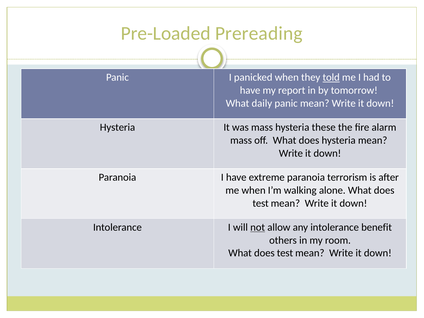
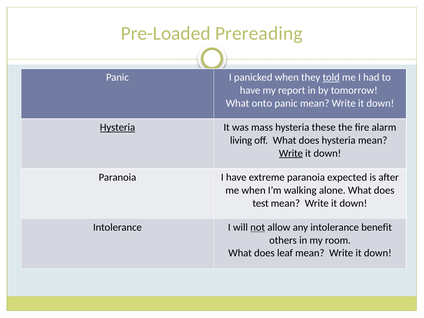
daily: daily -> onto (262, 103)
Hysteria underline: none -> present (117, 127)
mass: mass -> living (241, 140)
Write underline: none -> present (291, 153)
terrorism: terrorism -> expected (347, 177)
test: test -> leaf (285, 253)
